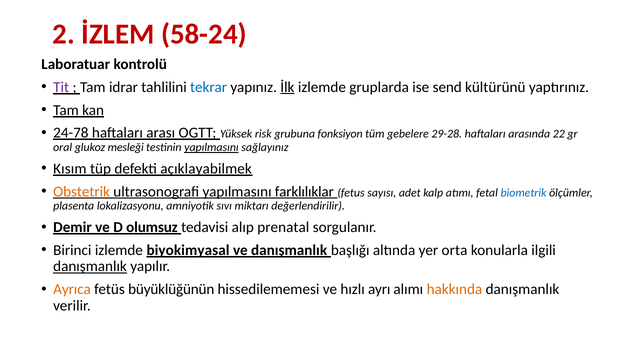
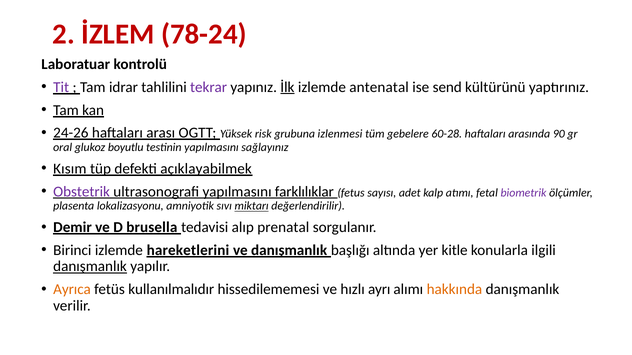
58-24: 58-24 -> 78-24 (204, 34)
tekrar colour: blue -> purple (209, 87)
gruplarda: gruplarda -> antenatal (379, 87)
24-78: 24-78 -> 24-26 (71, 133)
fonksiyon: fonksiyon -> izlenmesi (340, 134)
29-28: 29-28 -> 60-28 (447, 134)
22: 22 -> 90 (559, 134)
mesleği: mesleği -> boyutlu (126, 148)
yapılmasını underline: present -> none (211, 148)
Obstetrik colour: orange -> purple (82, 192)
biometrik colour: blue -> purple (523, 193)
miktarı underline: none -> present (252, 206)
olumsuz: olumsuz -> brusella (152, 228)
biyokimyasal: biyokimyasal -> hareketlerini (188, 250)
orta: orta -> kitle (455, 250)
büyüklüğünün: büyüklüğünün -> kullanılmalıdır (171, 290)
